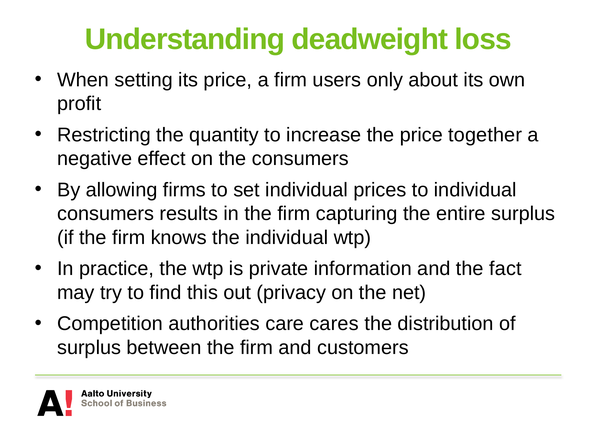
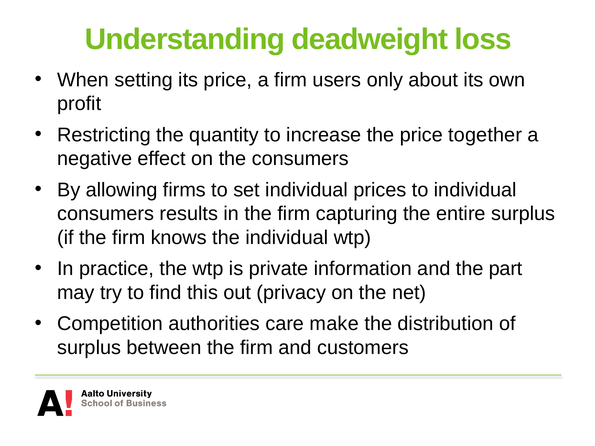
fact: fact -> part (506, 269)
cares: cares -> make (334, 324)
